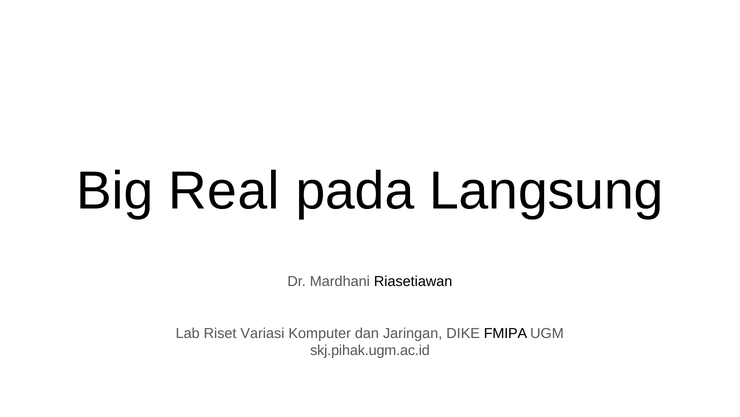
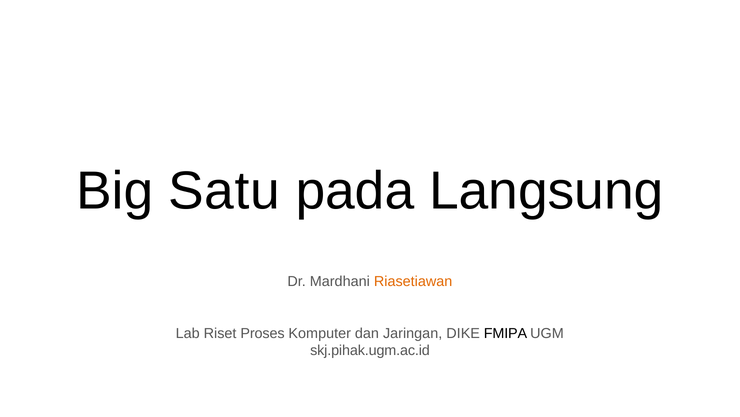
Real: Real -> Satu (224, 191)
Riasetiawan colour: black -> orange (413, 281)
Variasi: Variasi -> Proses (263, 333)
